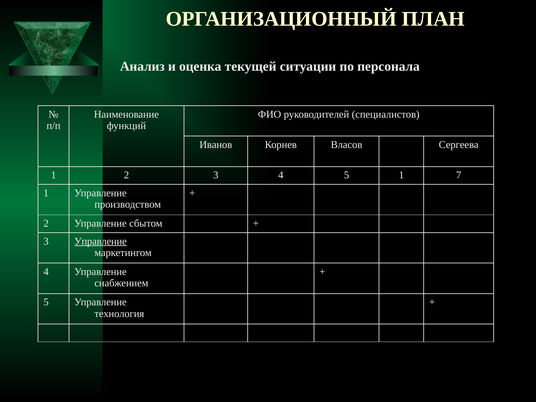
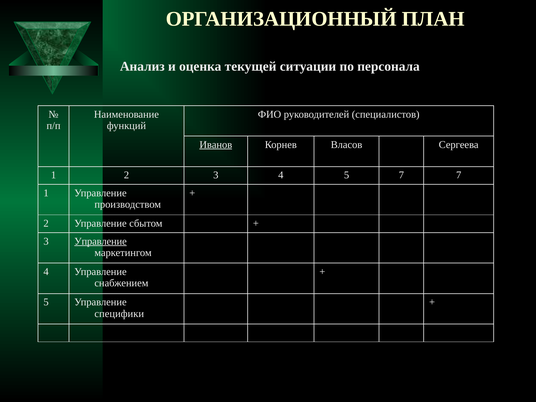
Иванов underline: none -> present (216, 145)
5 1: 1 -> 7 (401, 175)
технология: технология -> специфики (119, 314)
